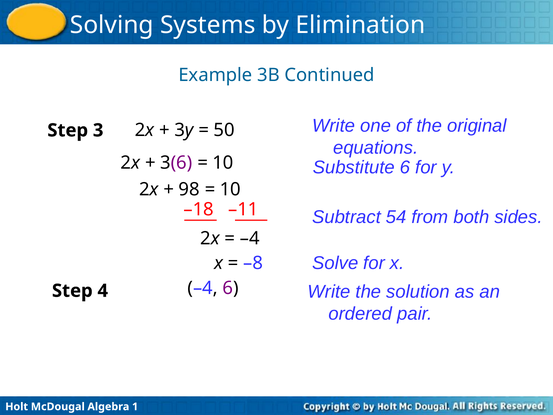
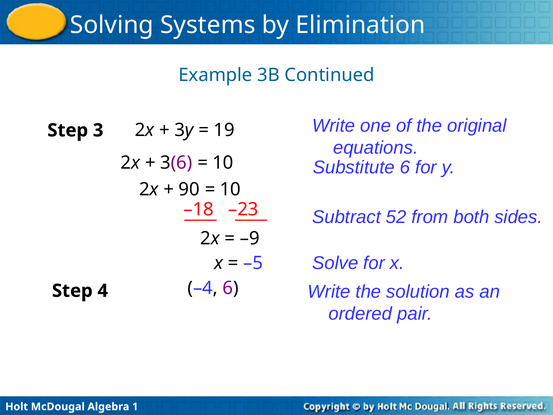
50: 50 -> 19 (224, 130)
98: 98 -> 90 (189, 189)
–11: –11 -> –23 (243, 209)
54: 54 -> 52 (396, 217)
–4: –4 -> –9 (250, 238)
–8: –8 -> –5 (253, 263)
